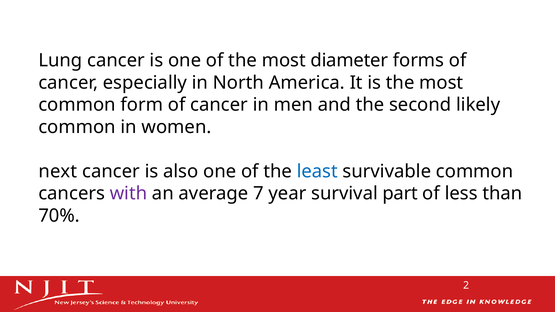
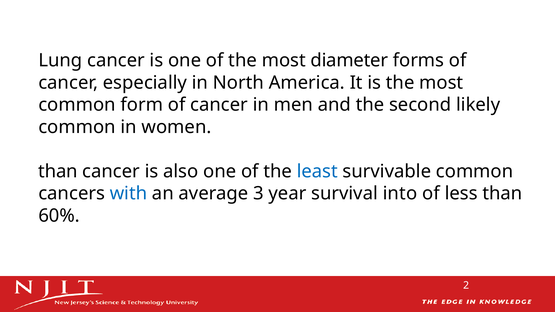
next: next -> than (58, 171)
with colour: purple -> blue (128, 194)
7: 7 -> 3 (258, 194)
part: part -> into (400, 194)
70%: 70% -> 60% (59, 216)
